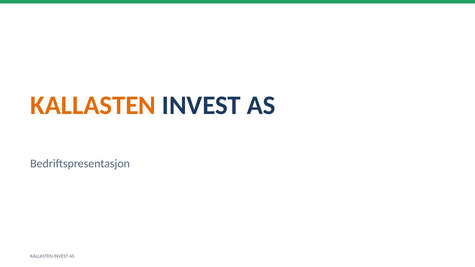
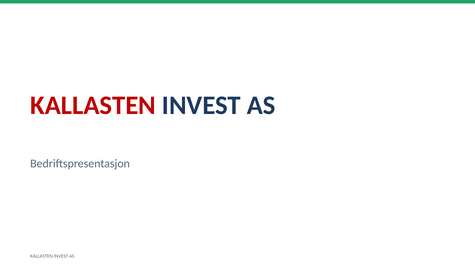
KALLASTEN colour: orange -> red (93, 105)
